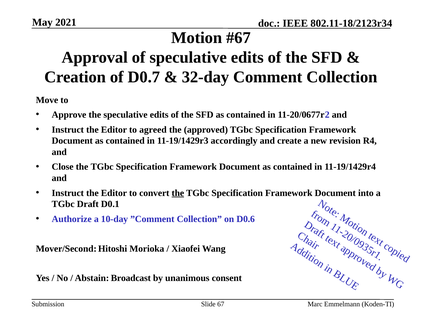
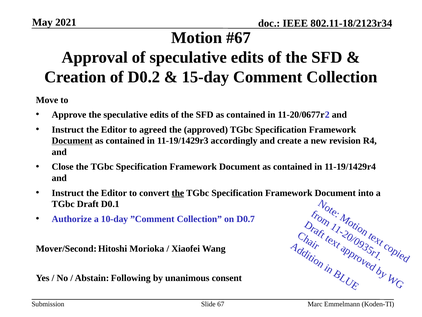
D0.7: D0.7 -> D0.2 (144, 77)
32-day: 32-day -> 15-day (205, 77)
Document underline: none -> present (72, 141)
D0.6: D0.6 -> D0.7 (246, 219)
Broadcast: Broadcast -> Following (131, 278)
